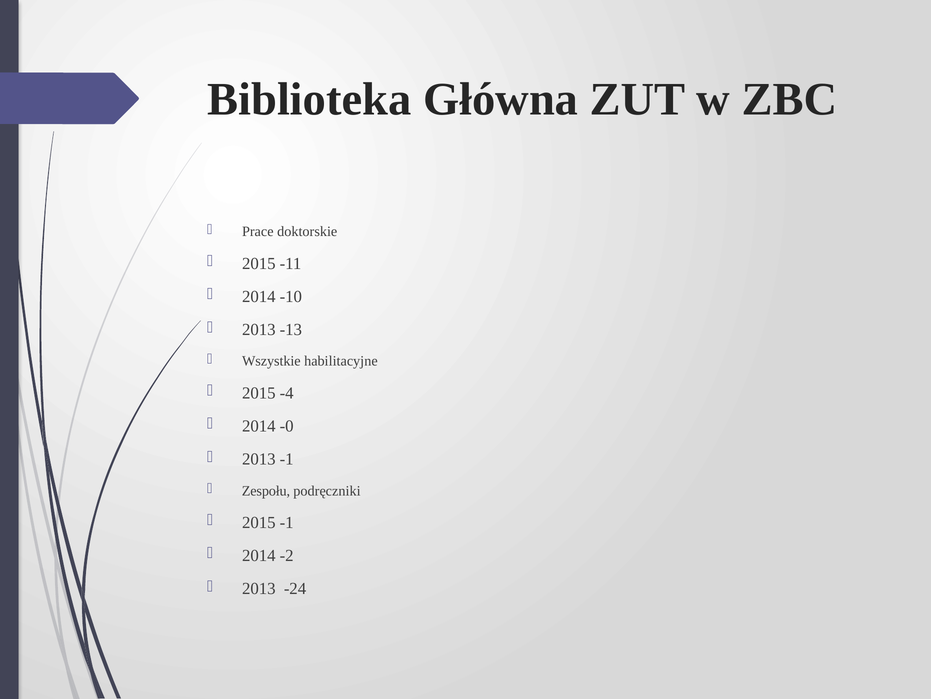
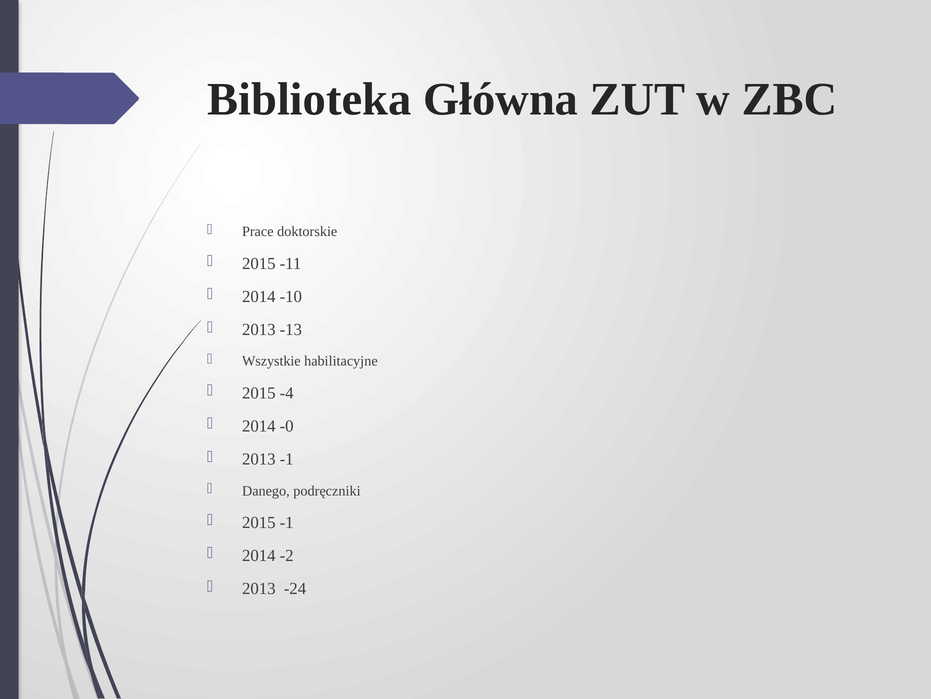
Zespołu: Zespołu -> Danego (266, 490)
